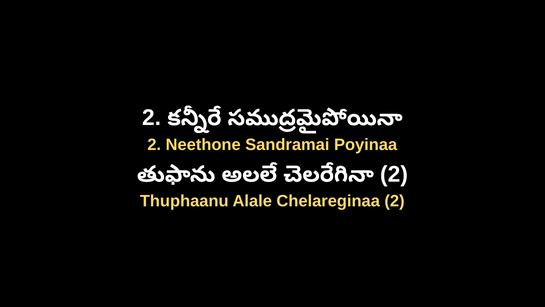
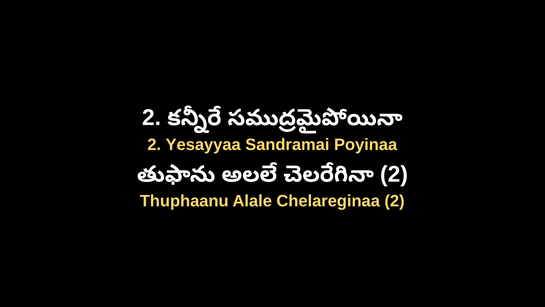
Neethone: Neethone -> Yesayyaa (203, 145)
